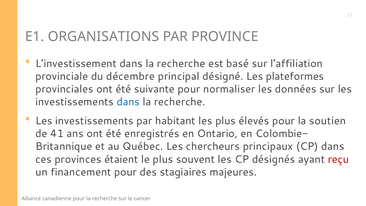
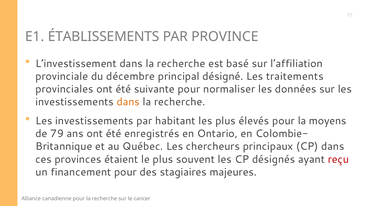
ORGANISATIONS: ORGANISATIONS -> ÉTABLISSEMENTS (104, 37)
plateformes: plateformes -> traitements (295, 76)
dans colour: blue -> orange (128, 102)
soutien: soutien -> moyens (328, 121)
41: 41 -> 79 (57, 134)
